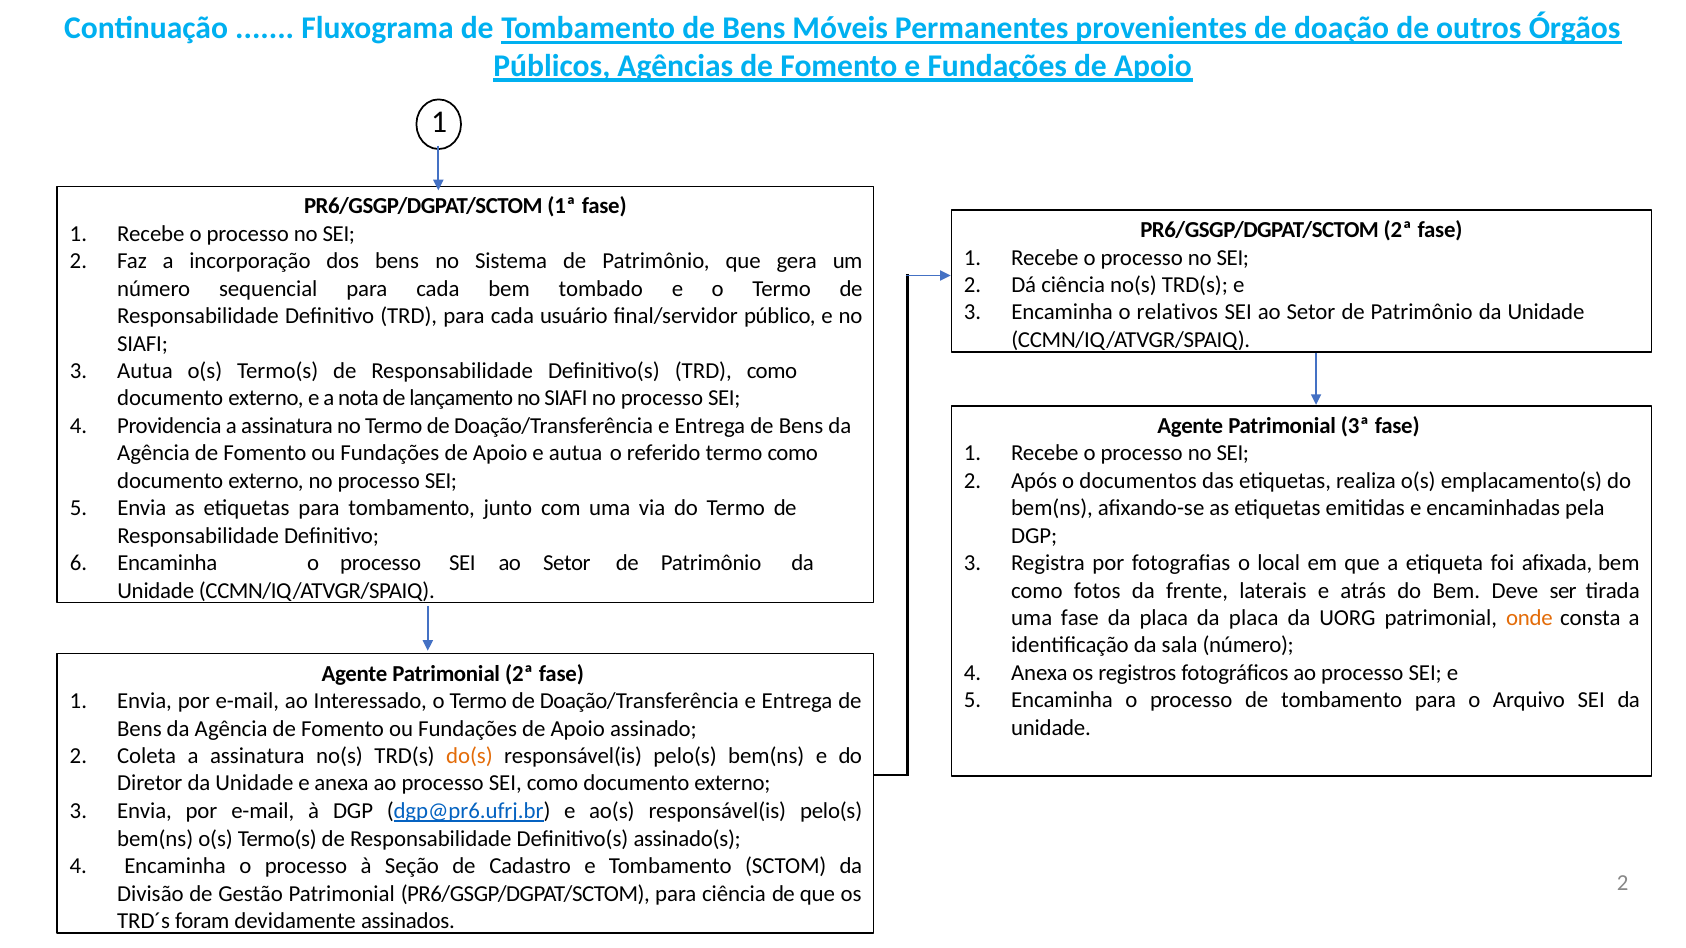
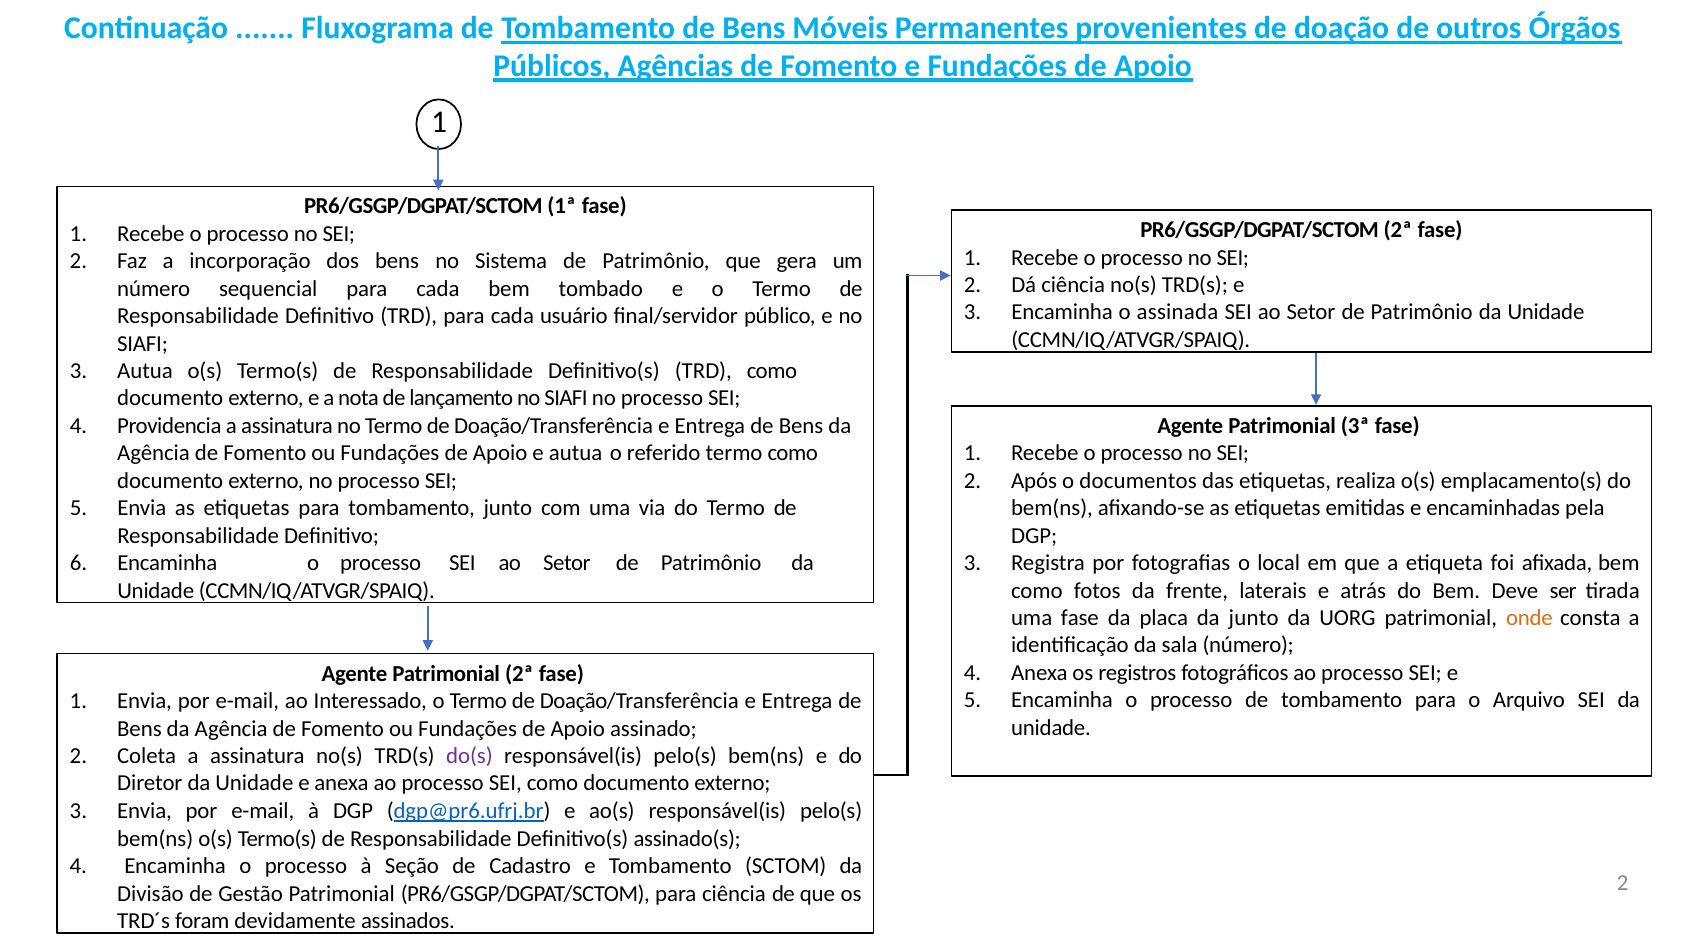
relativos: relativos -> assinada (1177, 313)
placa da placa: placa -> junto (1254, 618)
do(s colour: orange -> purple (469, 756)
